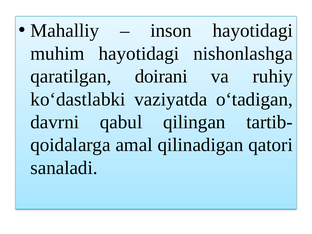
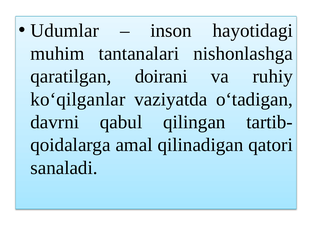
Mahalliy: Mahalliy -> Udumlar (65, 31)
muhim hayotidagi: hayotidagi -> tantanalari (139, 53)
kо‘dastlabki: kо‘dastlabki -> kо‘qilganlar (78, 99)
